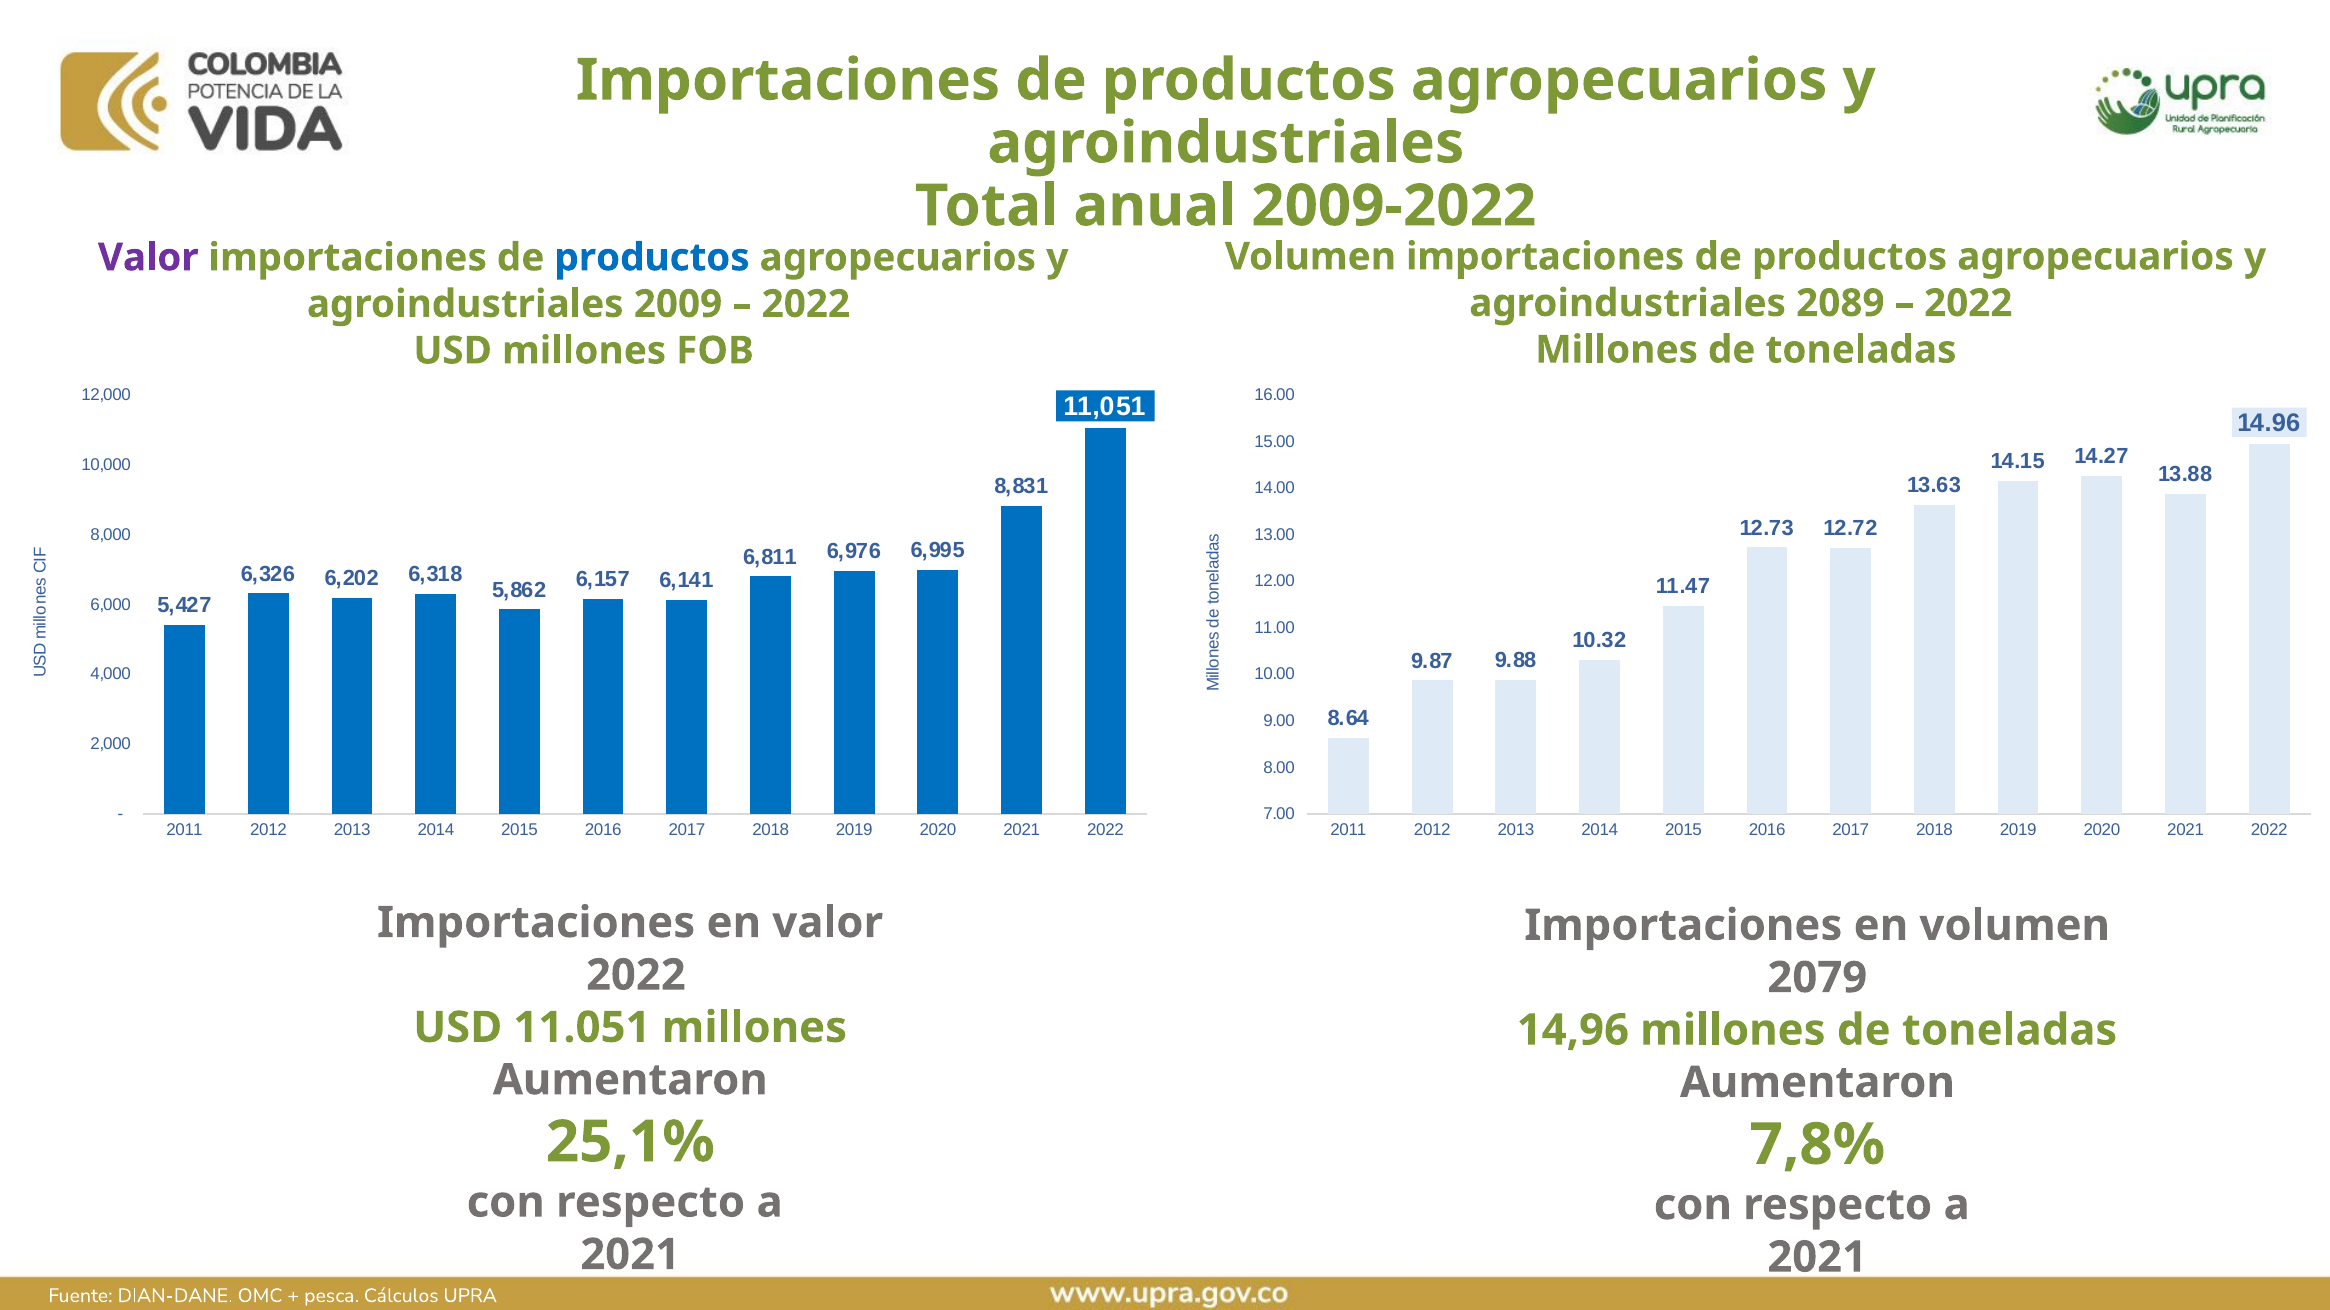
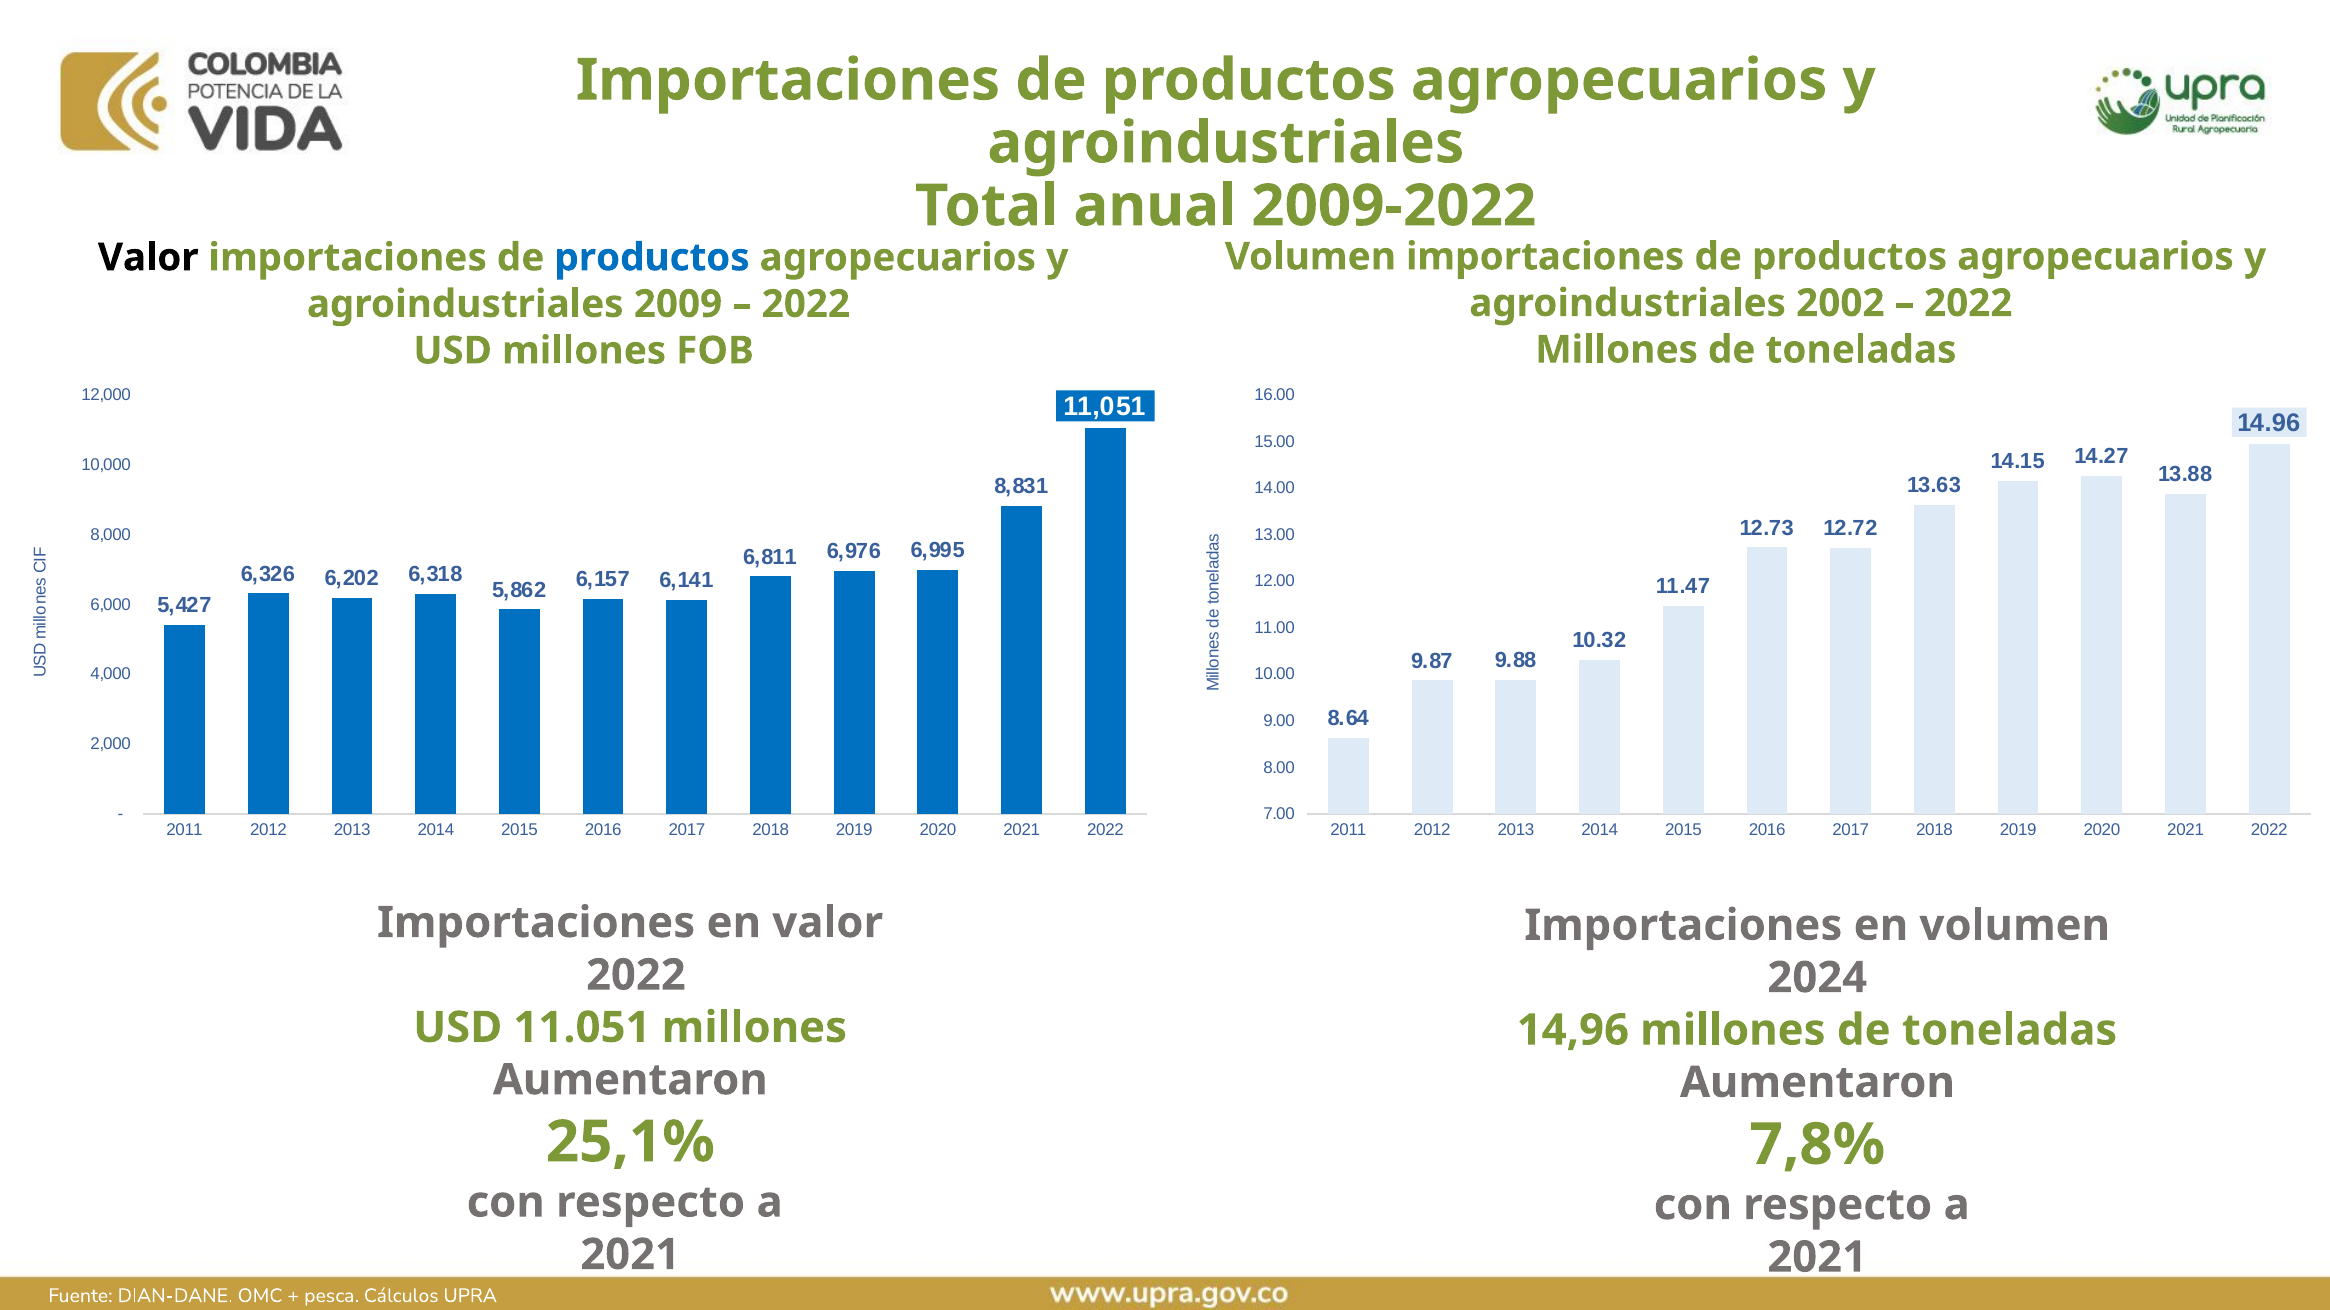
Valor colour: purple -> black (148, 258)
2089: 2089 -> 2002 (1840, 303)
2079: 2079 -> 2024 (1817, 978)
